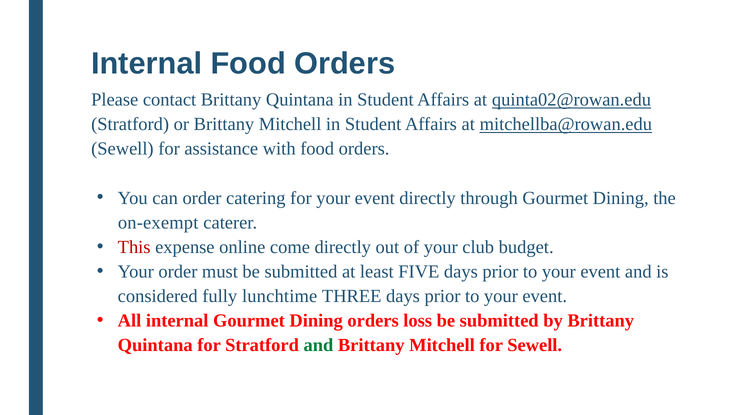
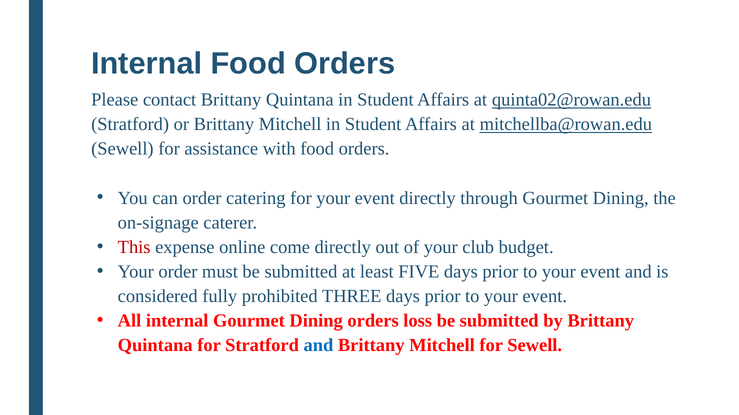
on-exempt: on-exempt -> on-signage (158, 223)
lunchtime: lunchtime -> prohibited (280, 297)
and colour: green -> blue (318, 346)
